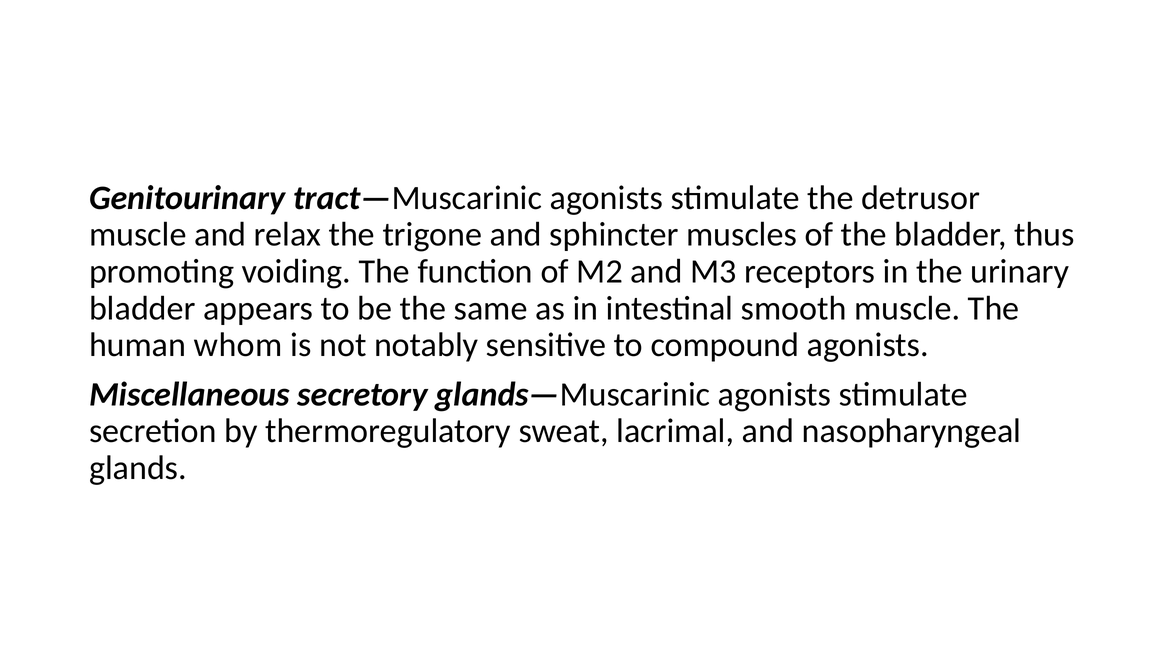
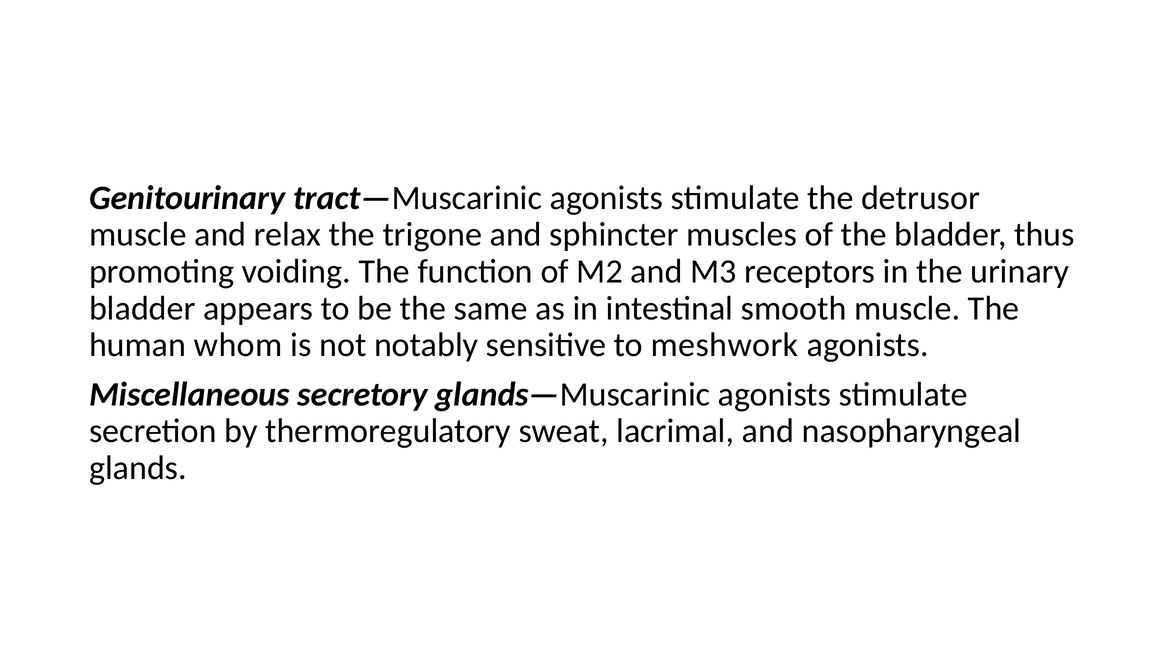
compound: compound -> meshwork (725, 345)
